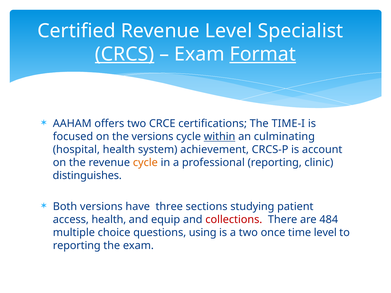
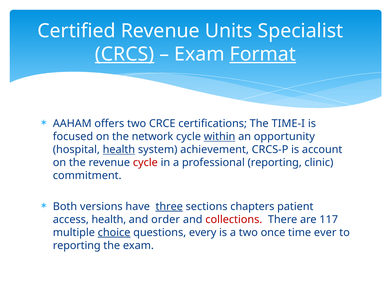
Revenue Level: Level -> Units (229, 31)
the versions: versions -> network (152, 137)
culminating: culminating -> opportunity (284, 137)
health underline: none -> present (119, 150)
cycle colour: orange -> red (145, 163)
distinguishes: distinguishes -> commitment (87, 176)
three underline: none -> present (169, 207)
studying: studying -> chapters (252, 207)
equip: equip -> order (166, 220)
484: 484 -> 117 (329, 220)
choice underline: none -> present (114, 233)
using: using -> every (203, 233)
time level: level -> ever (325, 233)
